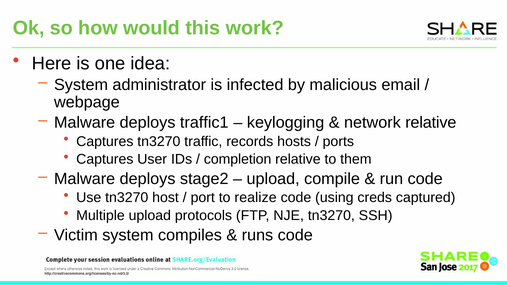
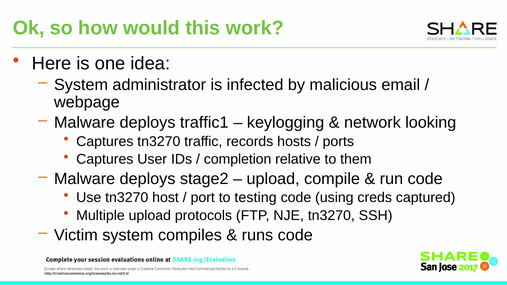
network relative: relative -> looking (431, 123)
realize: realize -> testing (256, 198)
